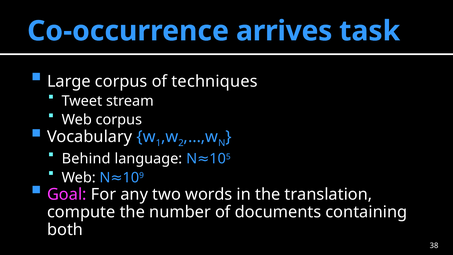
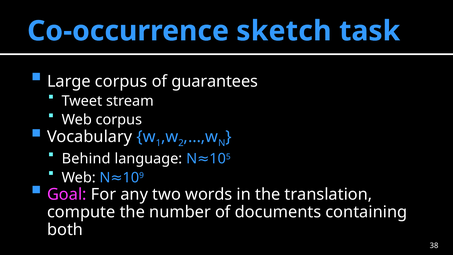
arrives: arrives -> sketch (284, 31)
techniques: techniques -> guarantees (215, 81)
